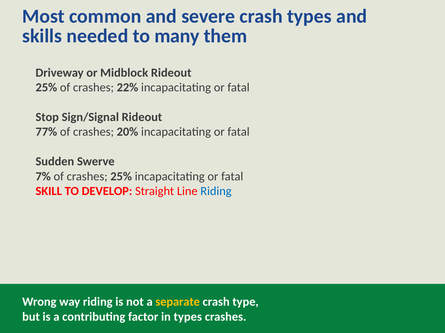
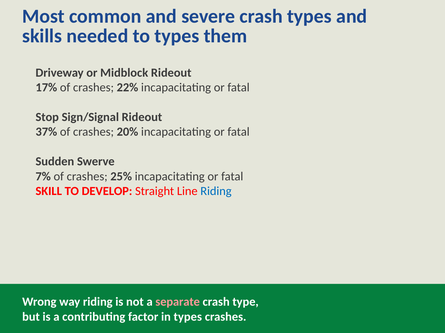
to many: many -> types (177, 36)
25%: 25% -> 17% (46, 88)
77%: 77% -> 37% (46, 132)
separate colour: yellow -> pink (178, 303)
